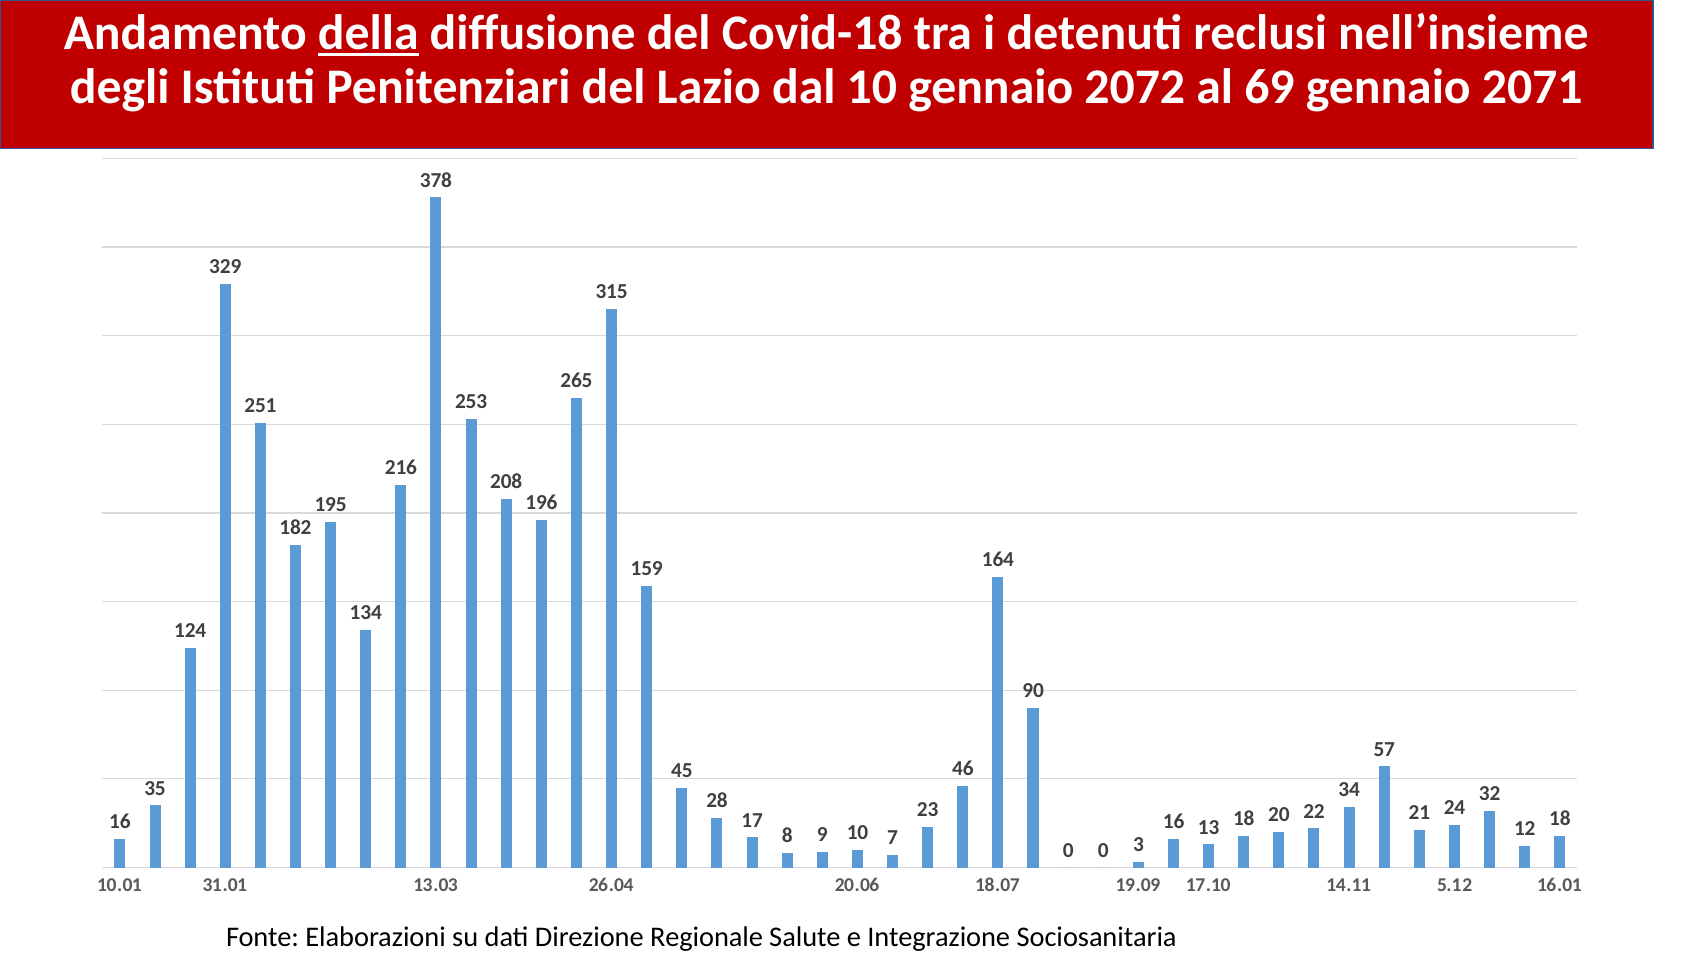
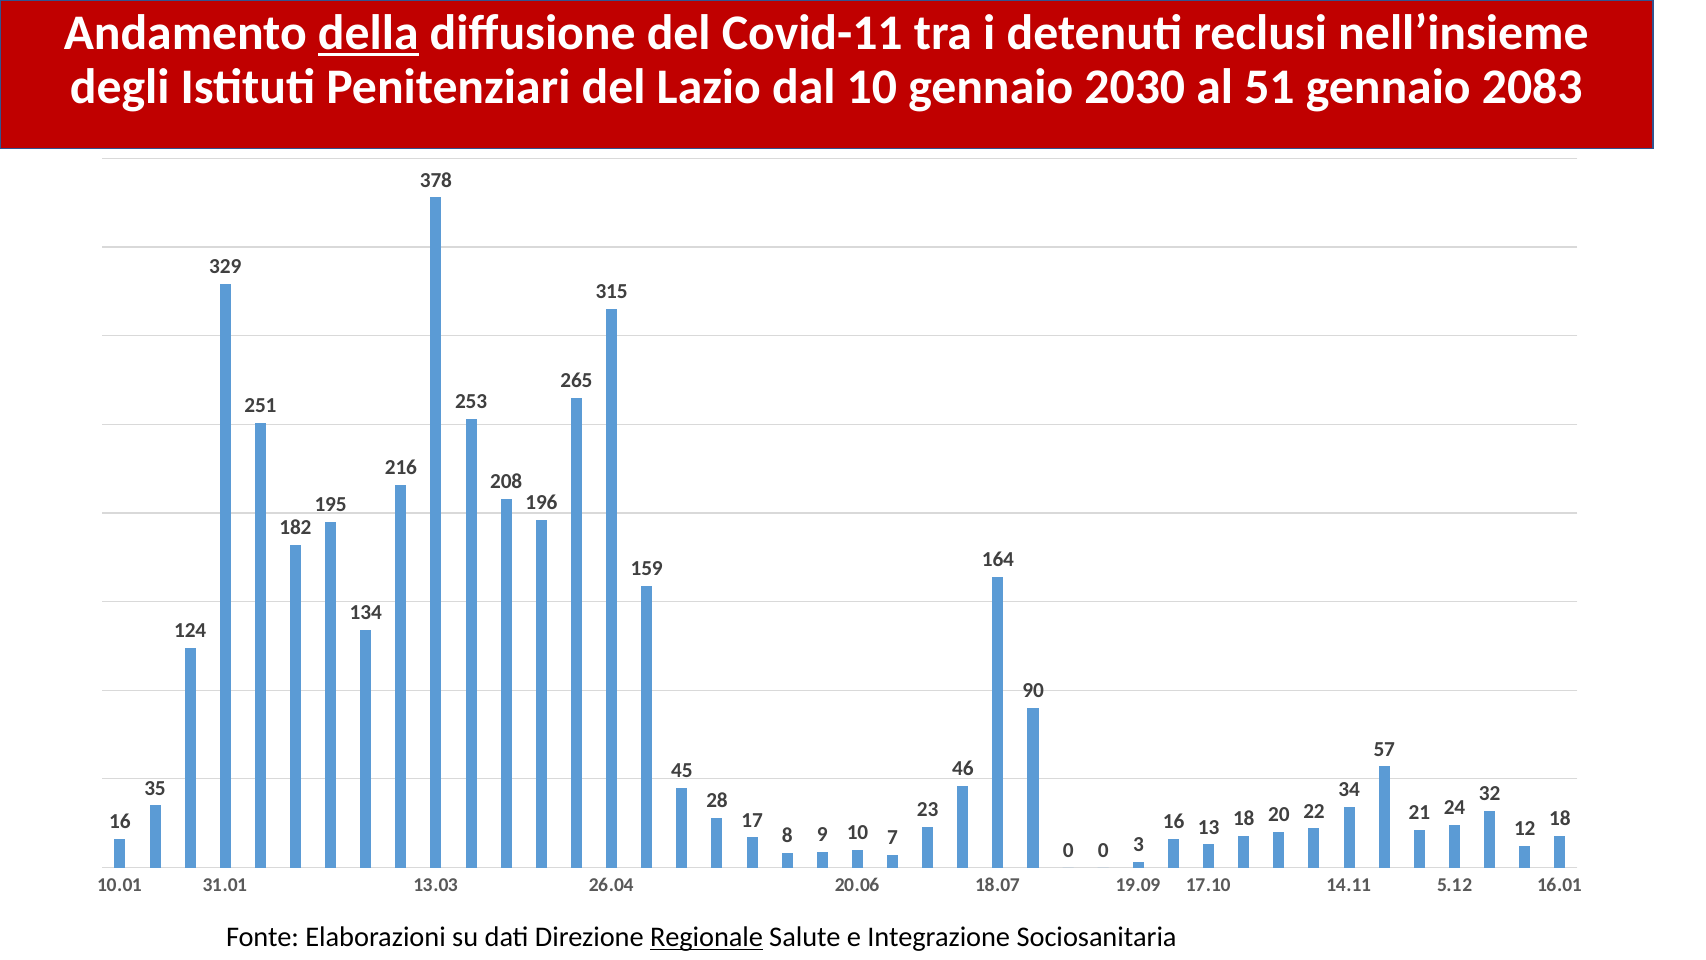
Covid-18: Covid-18 -> Covid-11 (812, 33)
2072: 2072 -> 2030 (1135, 87)
69: 69 -> 51 (1269, 87)
2071: 2071 -> 2083 (1532, 87)
Regionale underline: none -> present (707, 937)
